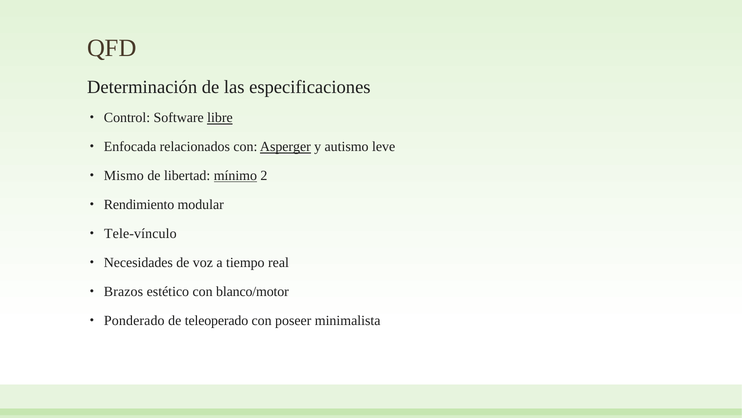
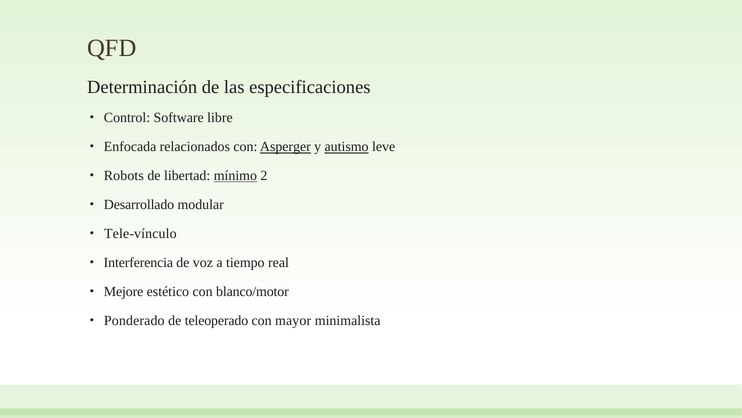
libre underline: present -> none (220, 118)
autismo underline: none -> present (347, 147)
Mismo: Mismo -> Robots (124, 176)
Rendimiento: Rendimiento -> Desarrollado (139, 205)
Necesidades: Necesidades -> Interferencia (138, 262)
Brazos: Brazos -> Mejore (124, 291)
poseer: poseer -> mayor (293, 320)
